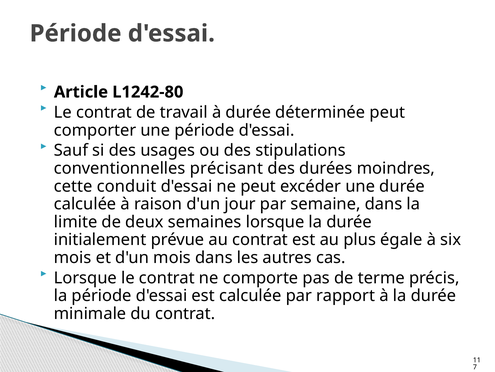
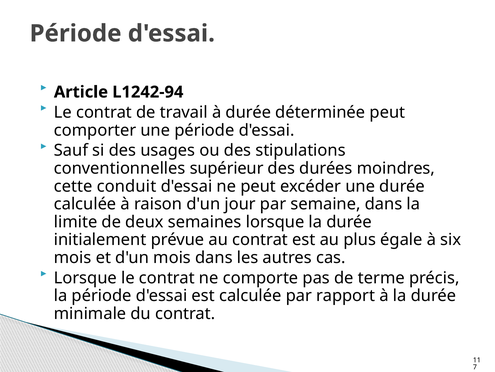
L1242-80: L1242-80 -> L1242-94 (148, 92)
précisant: précisant -> supérieur (227, 168)
